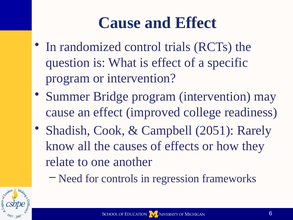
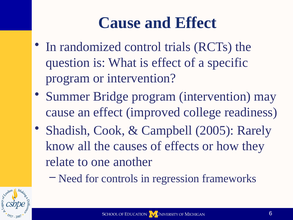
2051: 2051 -> 2005 (215, 130)
